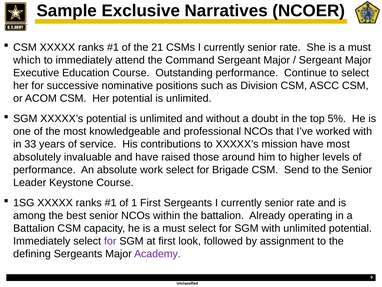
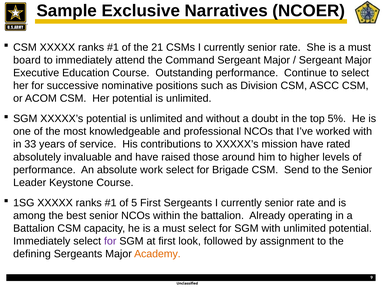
which: which -> board (27, 60)
have most: most -> rated (338, 144)
1: 1 -> 5 (134, 203)
Academy colour: purple -> orange (157, 254)
